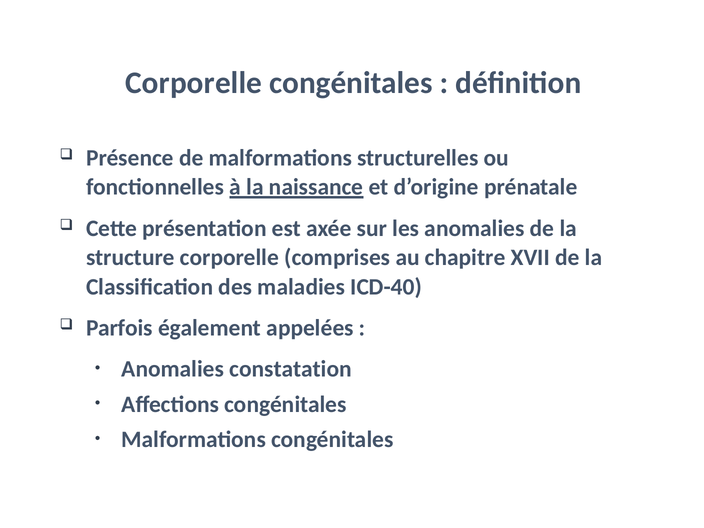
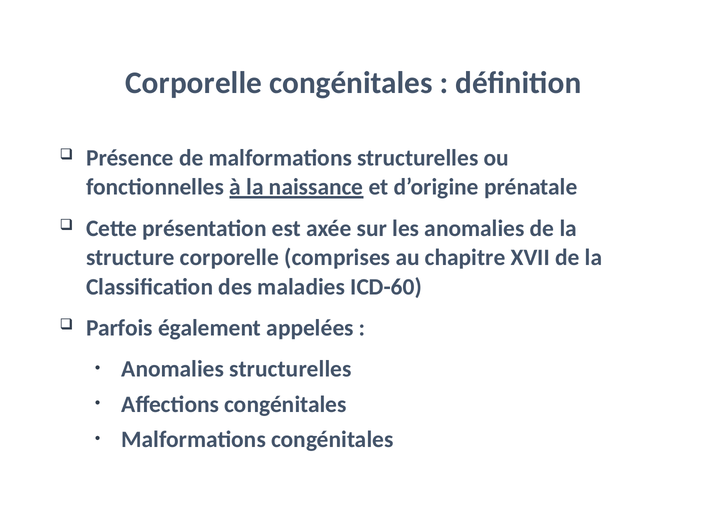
ICD-40: ICD-40 -> ICD-60 (386, 287)
Anomalies constatation: constatation -> structurelles (290, 369)
